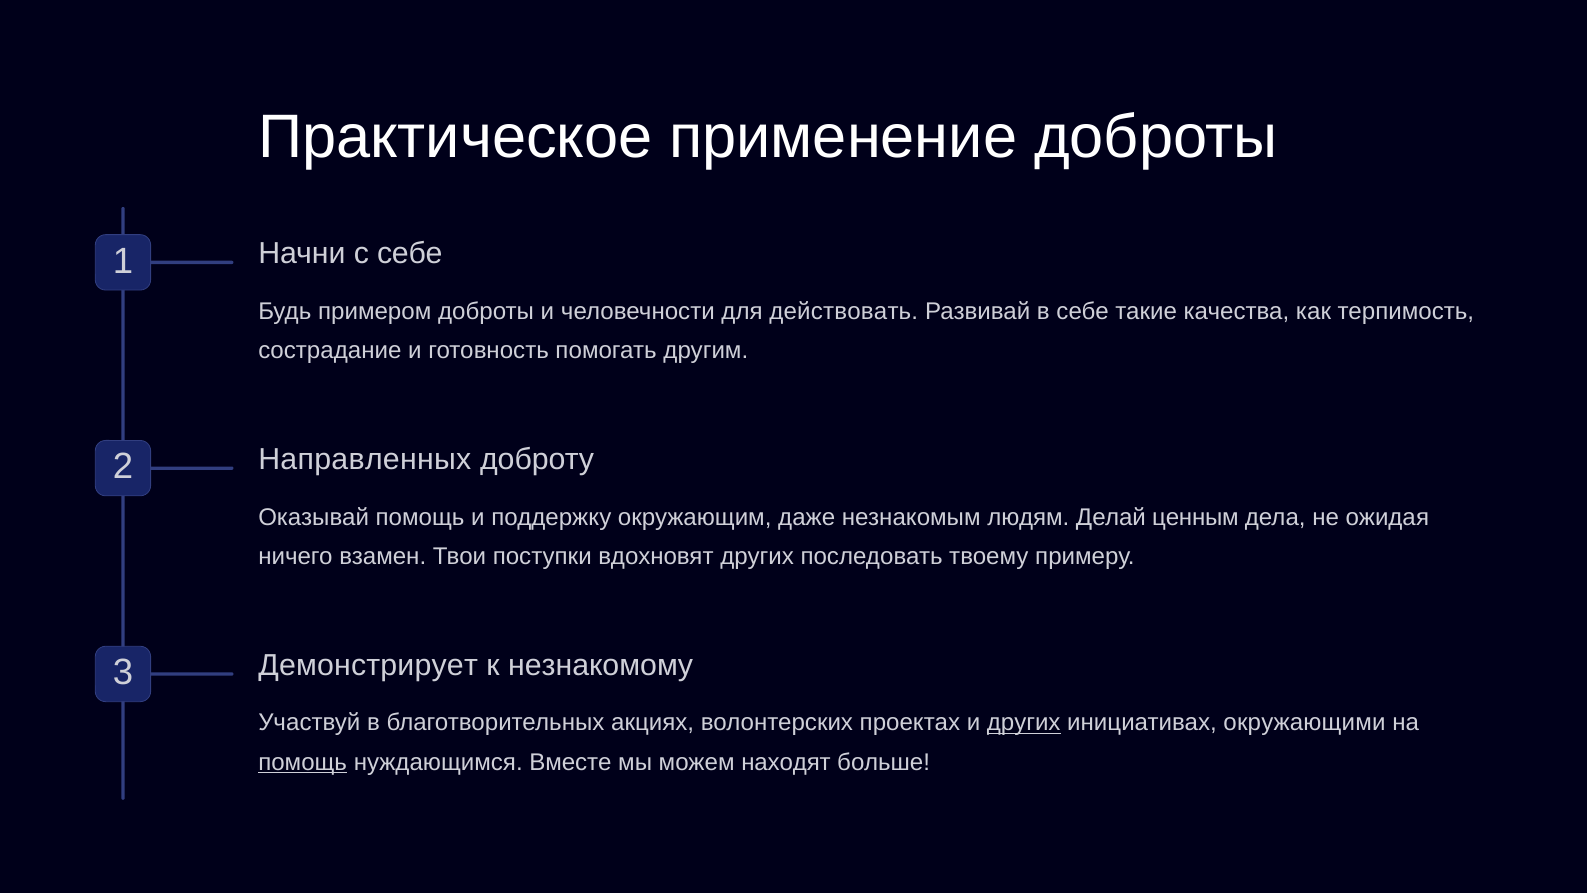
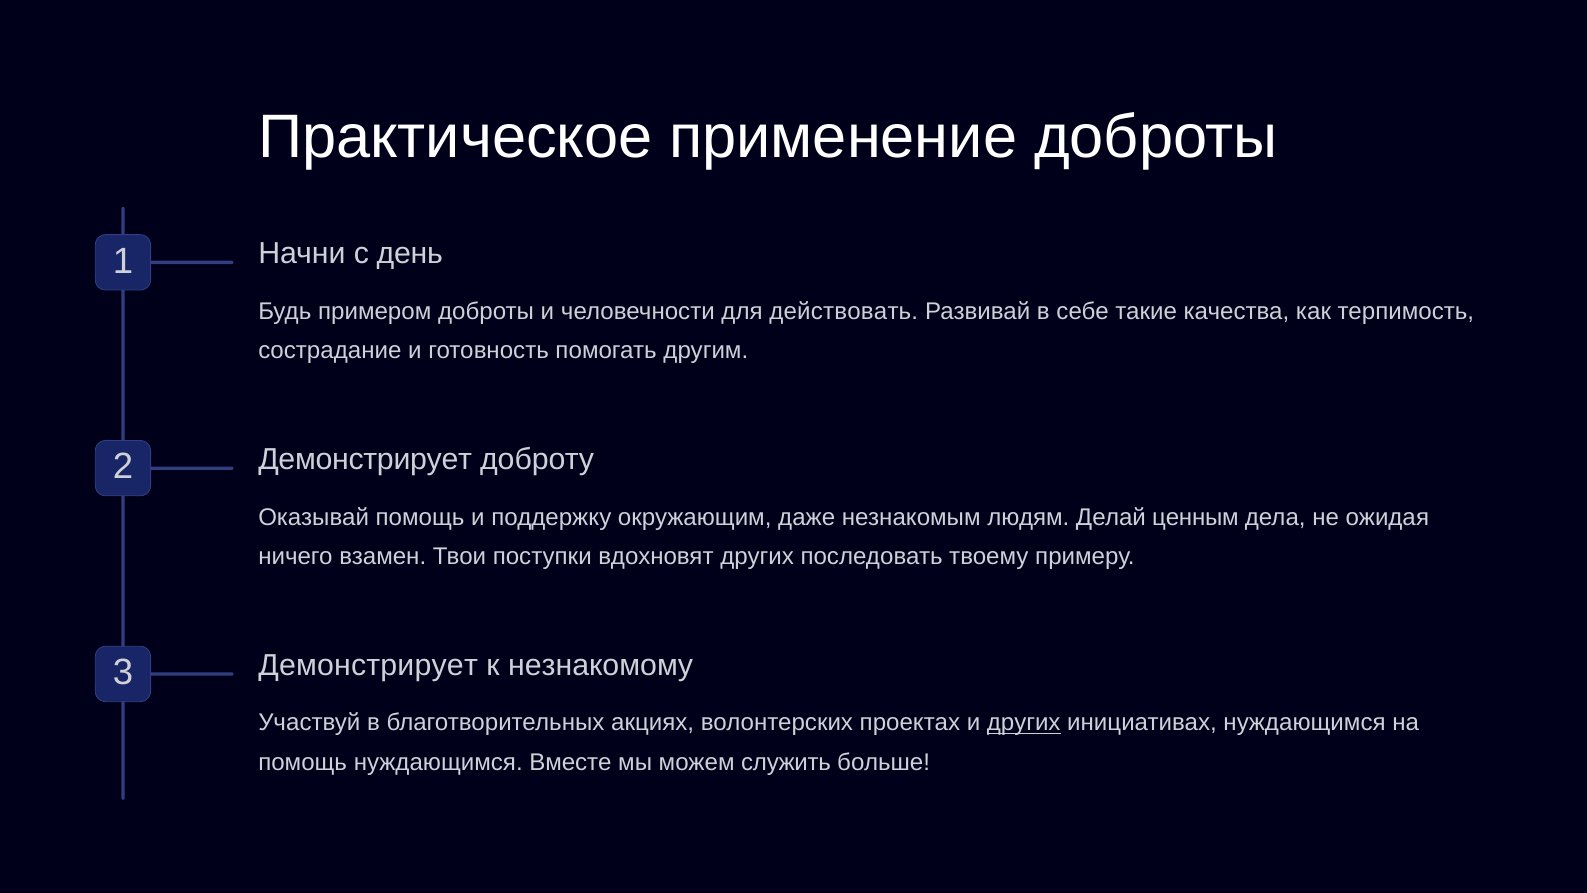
с себе: себе -> день (410, 253)
2 Направленных: Направленных -> Демонстрирует (365, 459)
инициативах окружающими: окружающими -> нуждающимся (1305, 723)
помощь underline: present -> none (303, 762)
находят: находят -> служить (786, 762)
